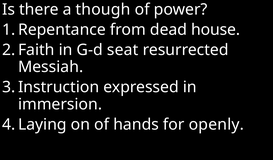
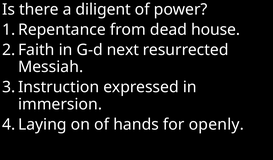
though: though -> diligent (103, 9)
seat: seat -> next (123, 50)
